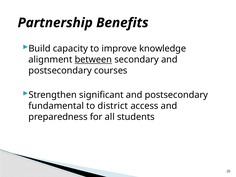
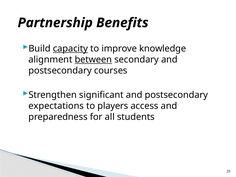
capacity underline: none -> present (70, 49)
fundamental: fundamental -> expectations (56, 106)
district: district -> players (113, 106)
